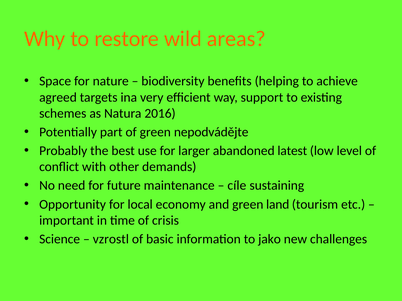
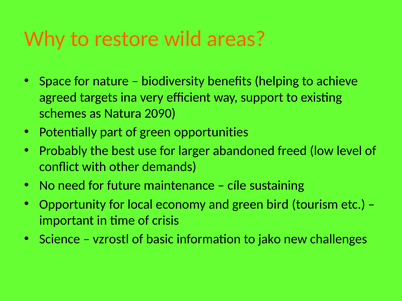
2016: 2016 -> 2090 (160, 114)
nepodvádějte: nepodvádějte -> opportunities (211, 132)
latest: latest -> freed (292, 151)
land: land -> bird (278, 205)
